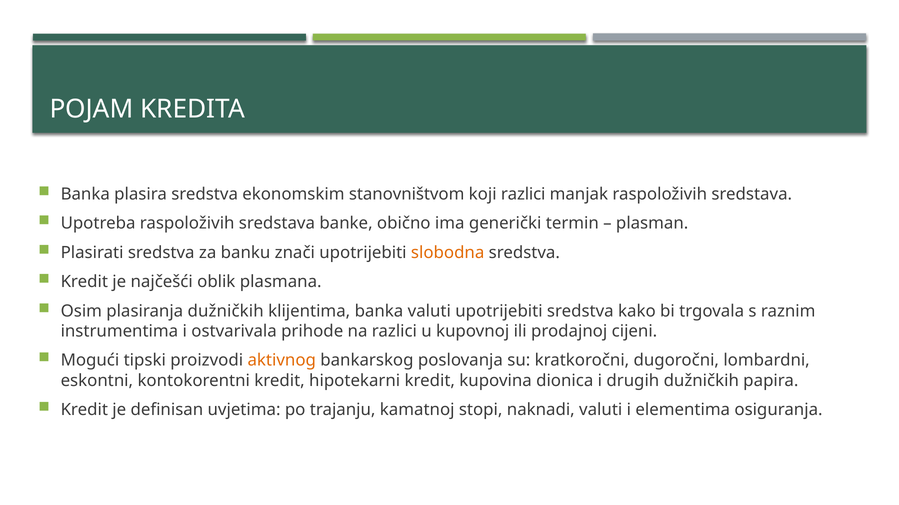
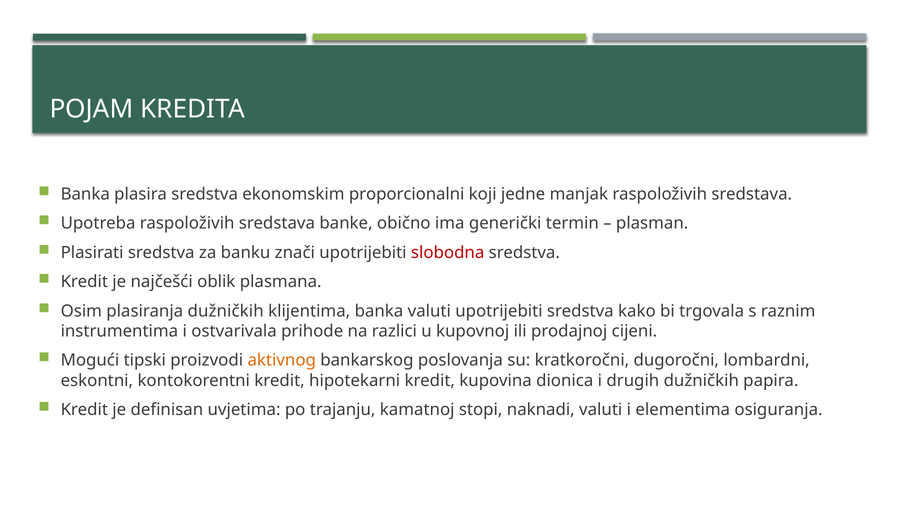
stanovništvom: stanovništvom -> proporcionalni (407, 195)
koji razlici: razlici -> jedne (523, 195)
slobodna colour: orange -> red (448, 253)
